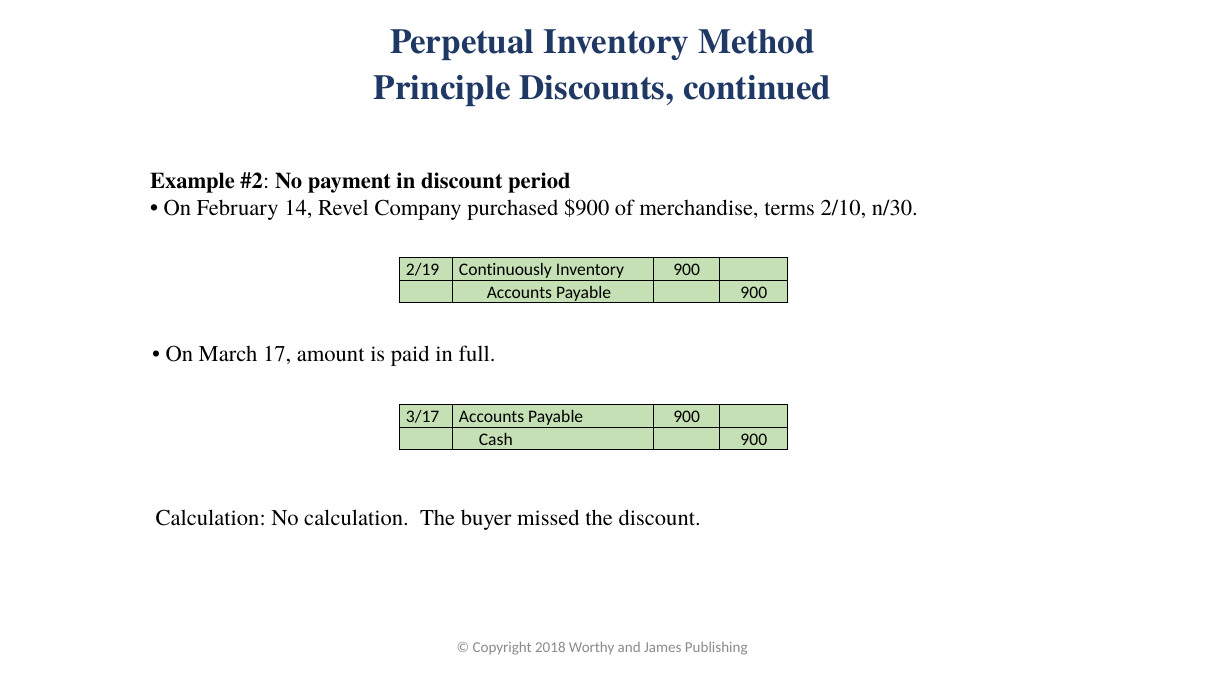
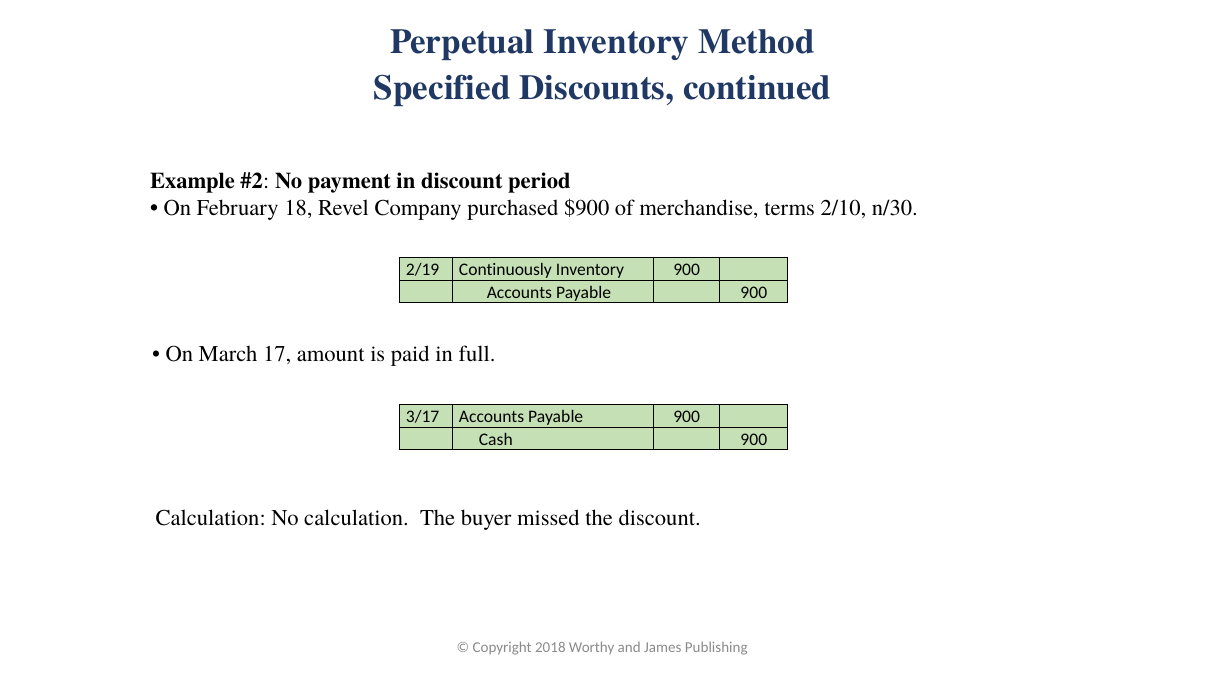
Principle: Principle -> Specified (442, 87)
14: 14 -> 18 (298, 208)
